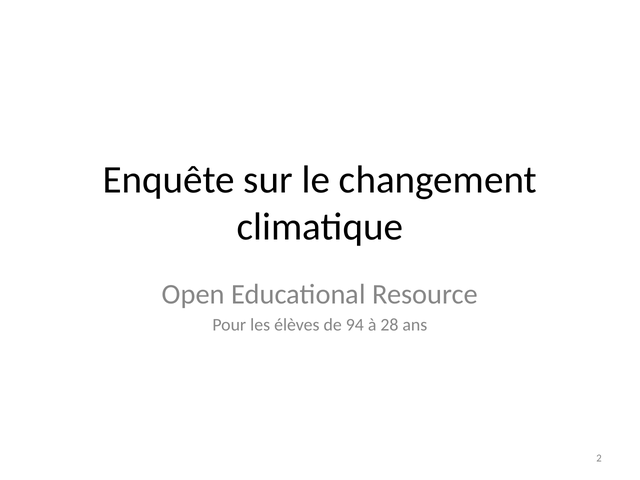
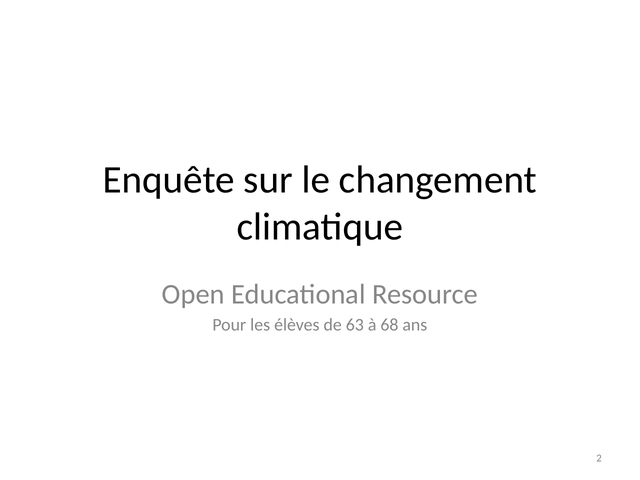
94: 94 -> 63 (355, 325)
28: 28 -> 68 (389, 325)
